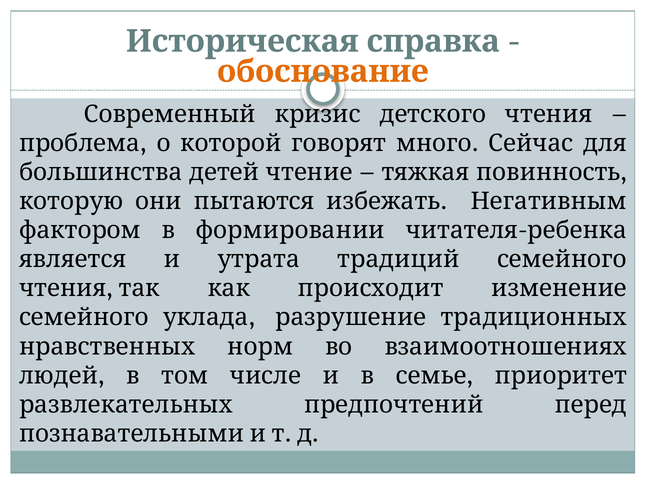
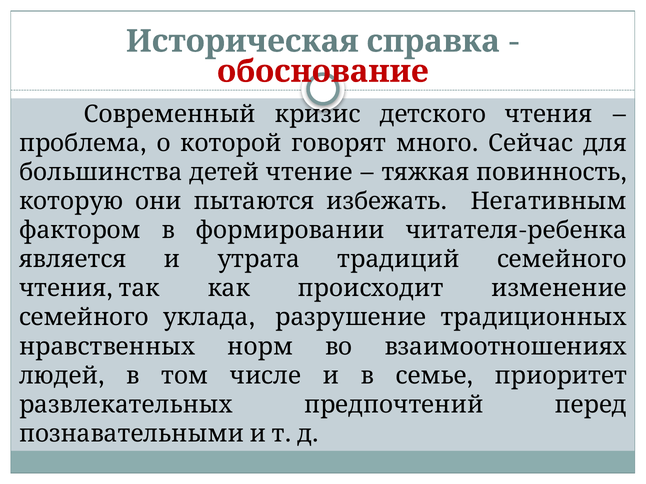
обоснование colour: orange -> red (323, 72)
